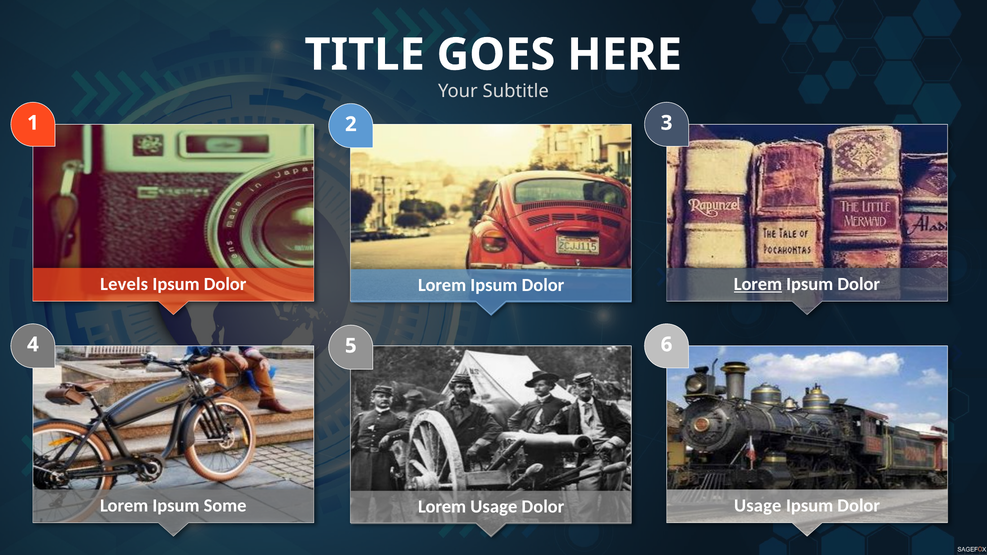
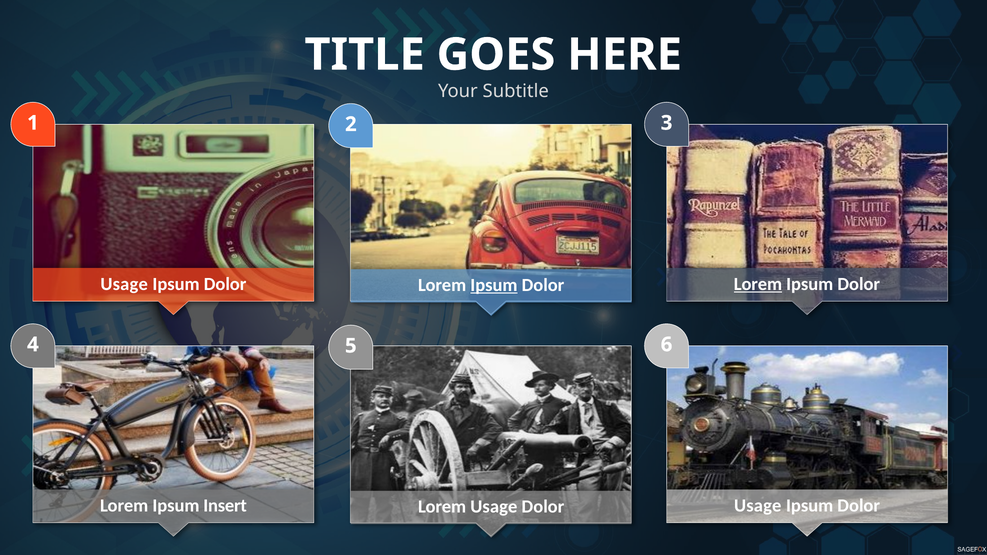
Levels: Levels -> Usage (124, 284)
Ipsum underline: none -> present (494, 285)
Some: Some -> Insert (225, 506)
